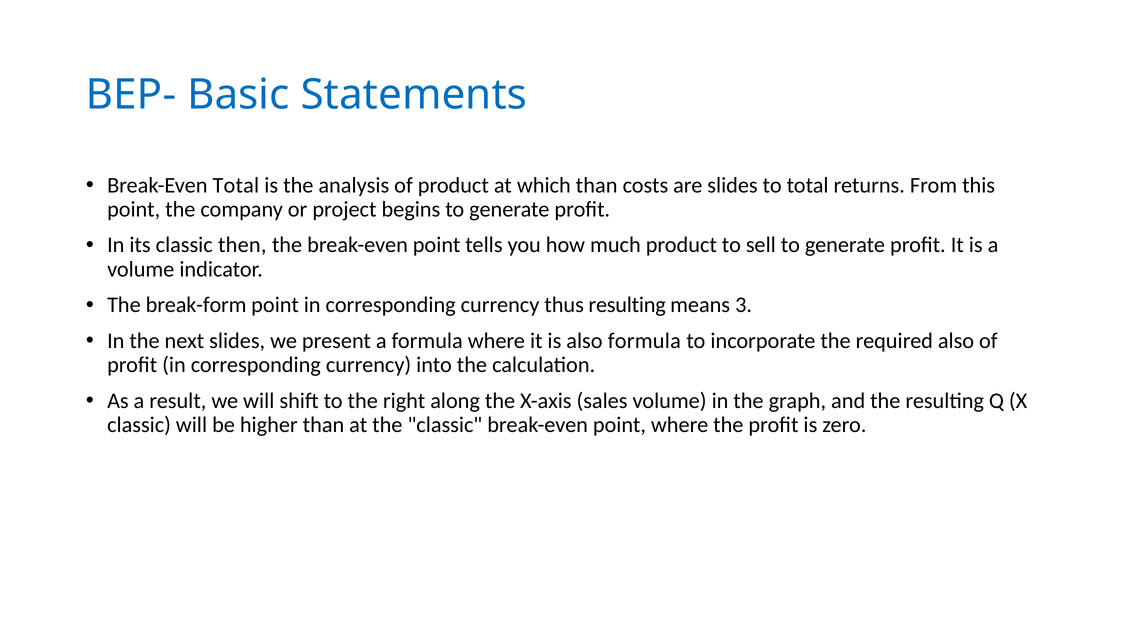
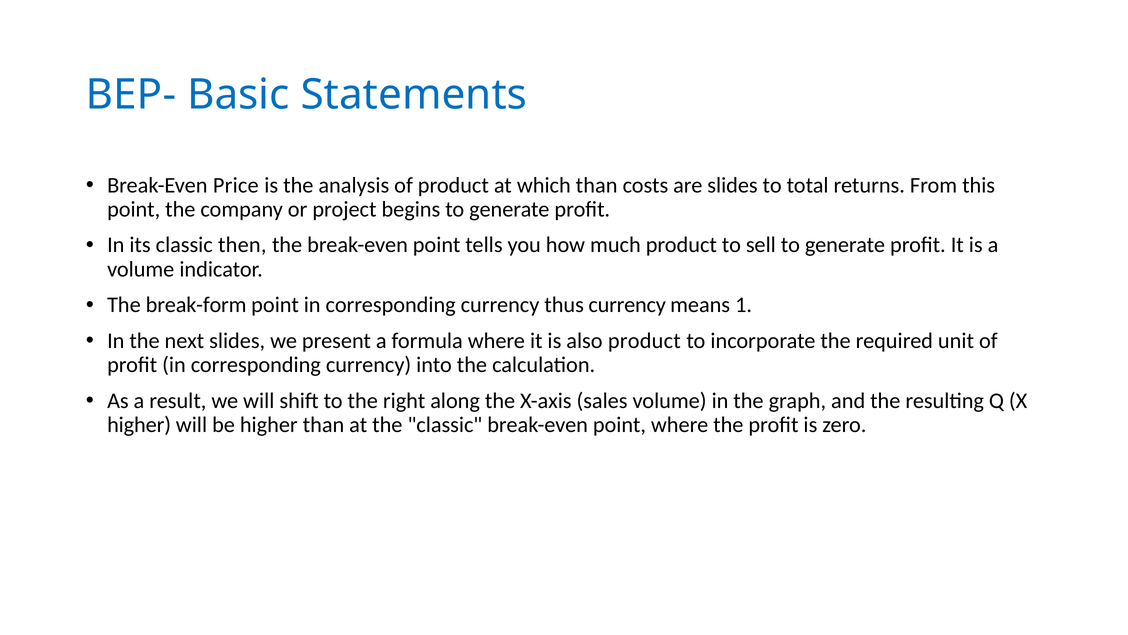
Break-Even Total: Total -> Price (236, 185)
thus resulting: resulting -> currency (627, 305)
3: 3 -> 1 (744, 305)
also formula: formula -> product (644, 341)
required also: also -> unit (956, 341)
classic: classic -> higher (139, 425)
